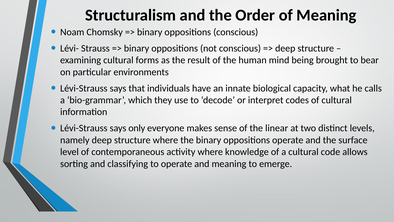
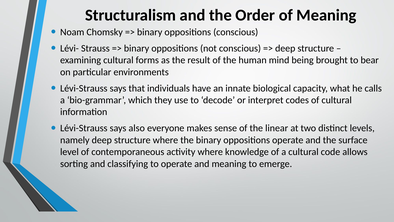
only: only -> also (137, 128)
